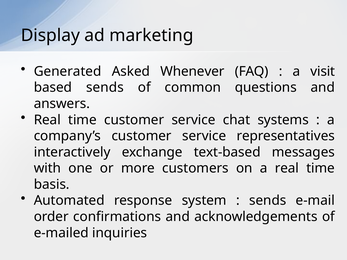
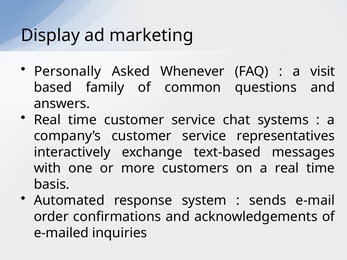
Generated: Generated -> Personally (68, 71)
based sends: sends -> family (105, 88)
